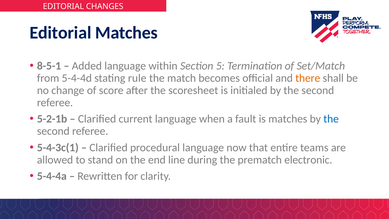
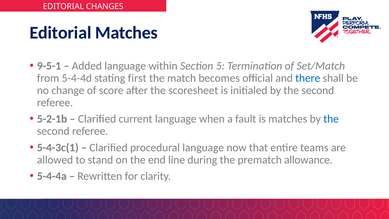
8-5-1: 8-5-1 -> 9-5-1 (49, 66)
rule: rule -> first (137, 78)
there colour: orange -> blue (308, 78)
electronic: electronic -> allowance (308, 160)
